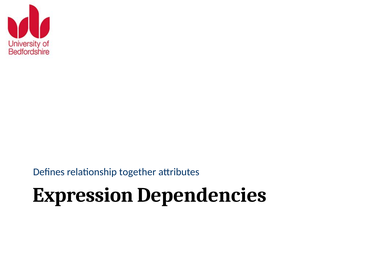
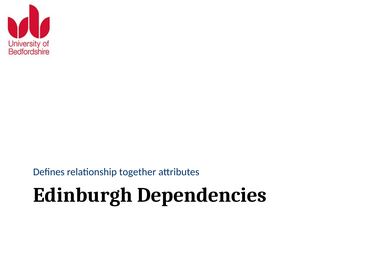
Expression: Expression -> Edinburgh (83, 195)
